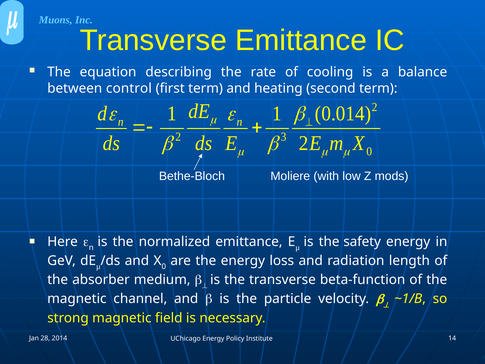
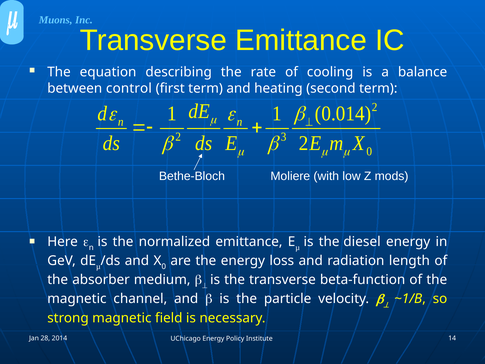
safety: safety -> diesel (362, 241)
